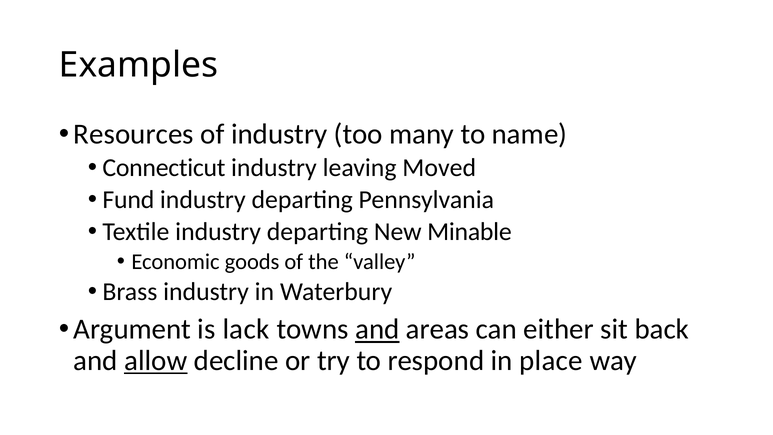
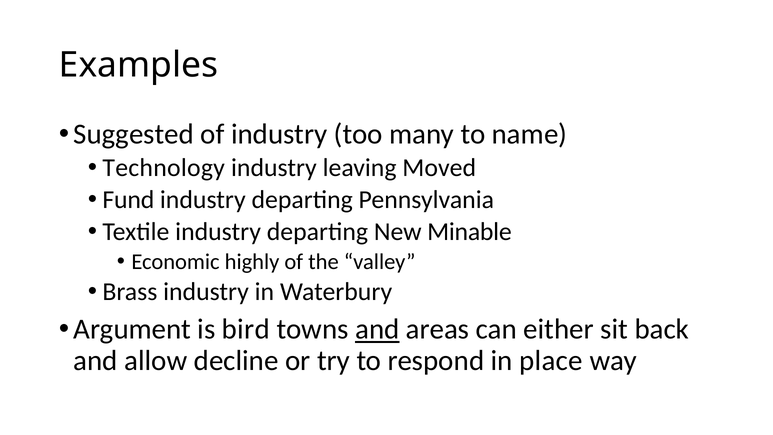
Resources: Resources -> Suggested (134, 134)
Connecticut: Connecticut -> Technology (164, 168)
goods: goods -> highly (252, 262)
lack: lack -> bird (246, 329)
allow underline: present -> none (156, 361)
